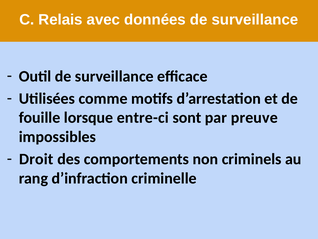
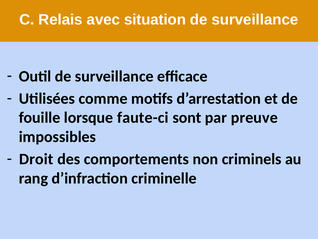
données: données -> situation (155, 20)
entre-ci: entre-ci -> faute-ci (143, 117)
